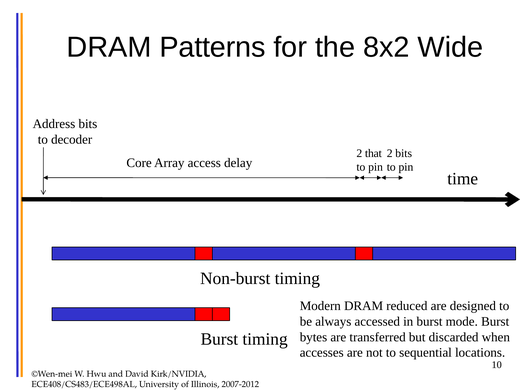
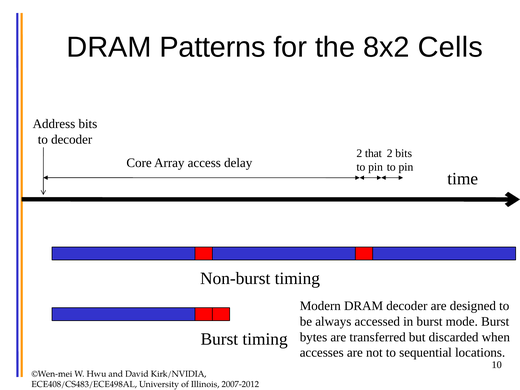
Wide: Wide -> Cells (450, 47)
DRAM reduced: reduced -> decoder (407, 306)
